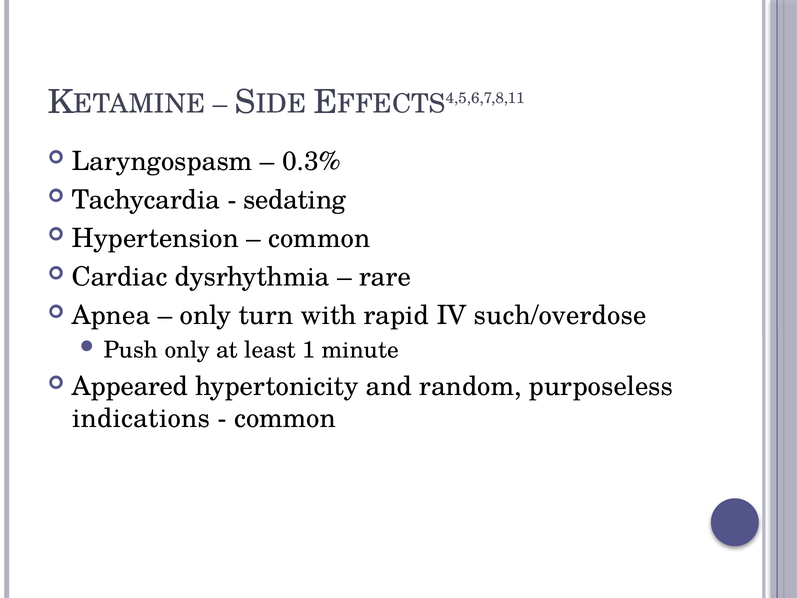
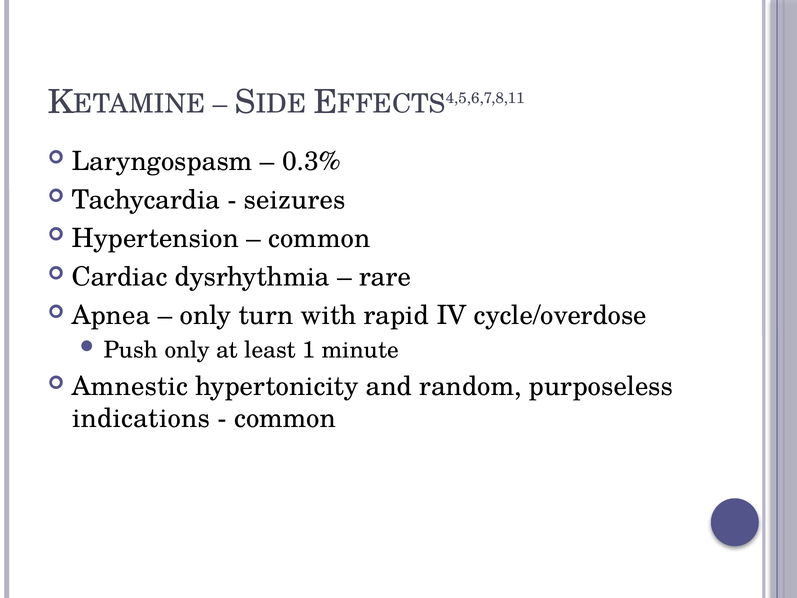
sedating: sedating -> seizures (295, 200)
such/overdose: such/overdose -> cycle/overdose (560, 315)
Appeared: Appeared -> Amnestic (130, 386)
